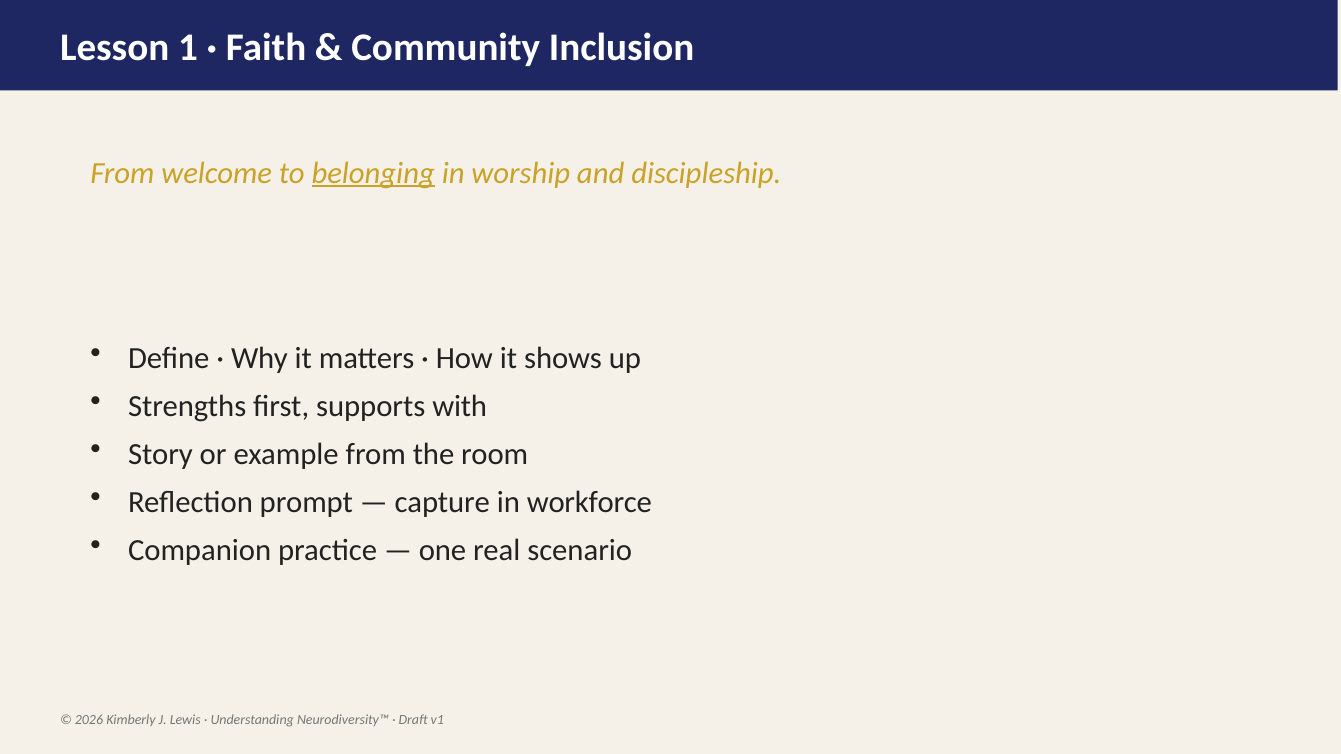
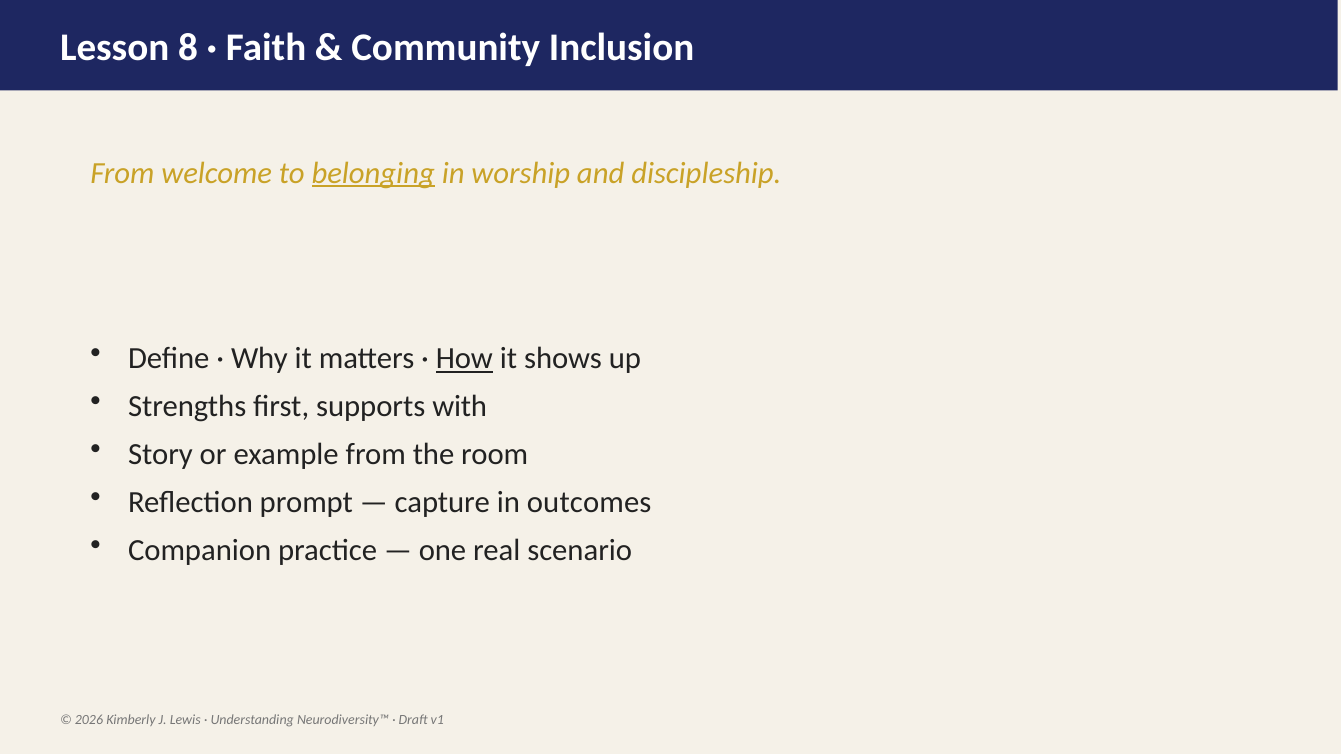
1: 1 -> 8 (188, 48)
How underline: none -> present (464, 359)
workforce: workforce -> outcomes (589, 503)
